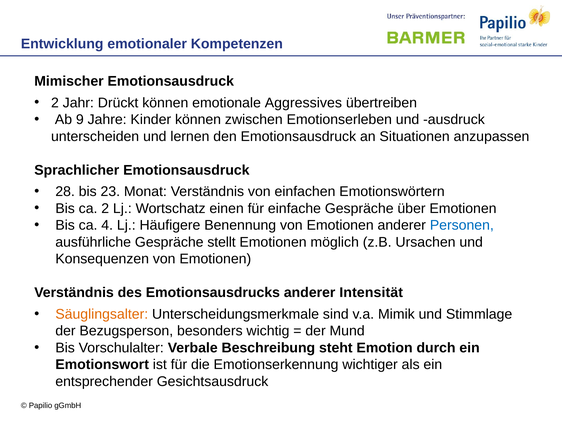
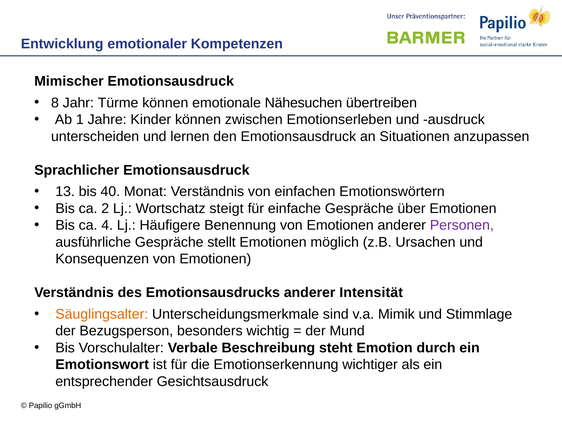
2: 2 -> 8 (55, 103)
Drückt: Drückt -> Türme (118, 103)
Aggressives: Aggressives -> Nähesuchen (303, 103)
9: 9 -> 1 (80, 120)
28: 28 -> 13 (65, 192)
23: 23 -> 40 (110, 192)
einen: einen -> steigt (227, 209)
Personen colour: blue -> purple (462, 226)
